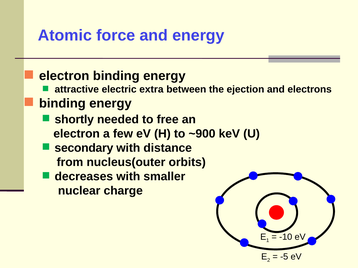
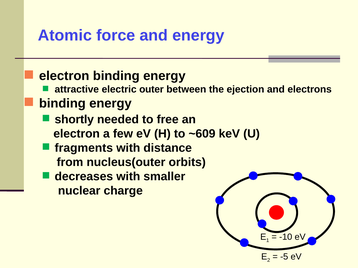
extra: extra -> outer (152, 90)
~900: ~900 -> ~609 (202, 134)
secondary: secondary -> fragments (84, 148)
